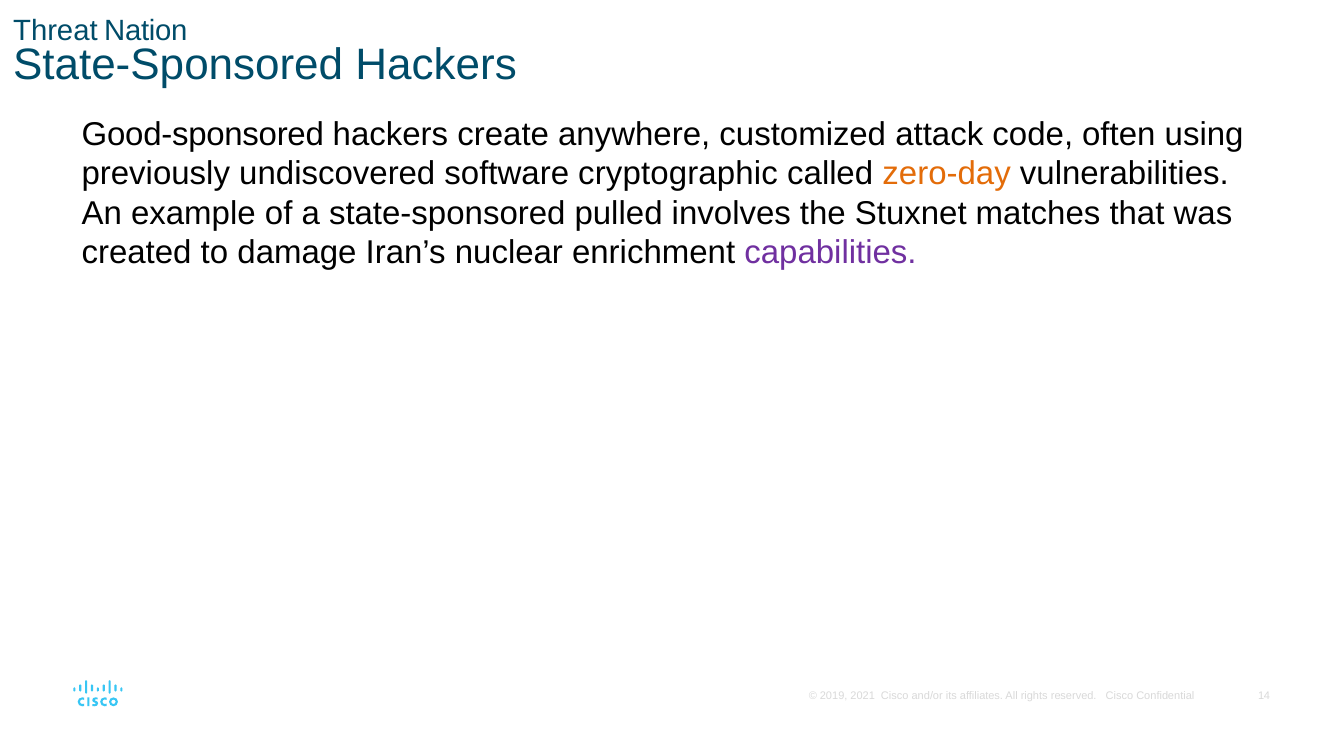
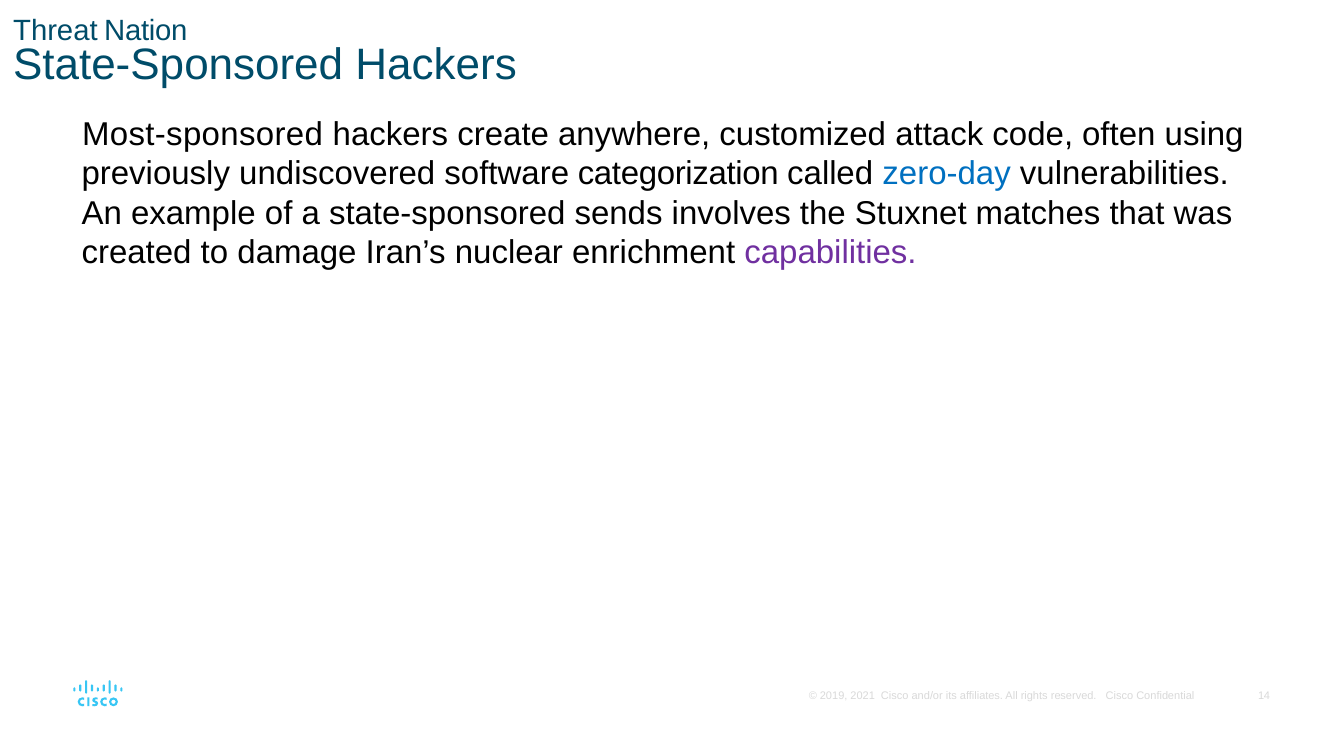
Good-sponsored: Good-sponsored -> Most-sponsored (203, 134)
cryptographic: cryptographic -> categorization (678, 174)
zero-day colour: orange -> blue (947, 174)
pulled: pulled -> sends (619, 214)
